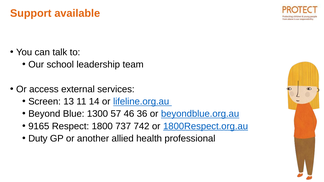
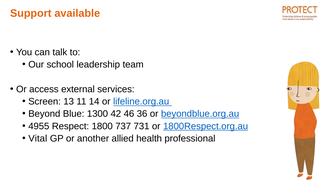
57: 57 -> 42 (116, 114)
9165: 9165 -> 4955 (39, 126)
742: 742 -> 731 (142, 126)
Duty: Duty -> Vital (38, 139)
